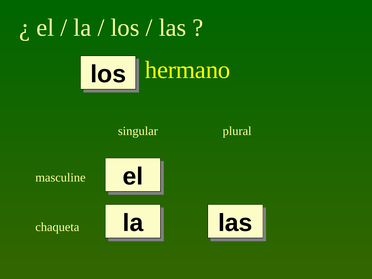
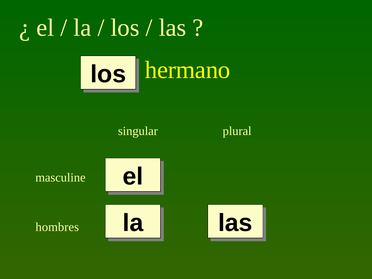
chaqueta: chaqueta -> hombres (57, 227)
